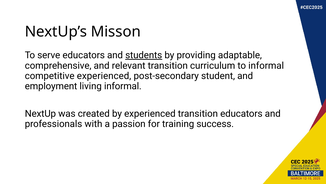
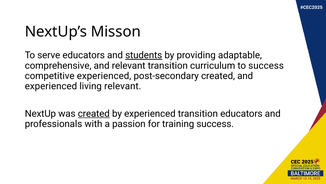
to informal: informal -> success (266, 65)
post-secondary student: student -> created (218, 76)
employment: employment -> experienced (51, 86)
living informal: informal -> relevant (123, 86)
created underline: none -> present (94, 113)
